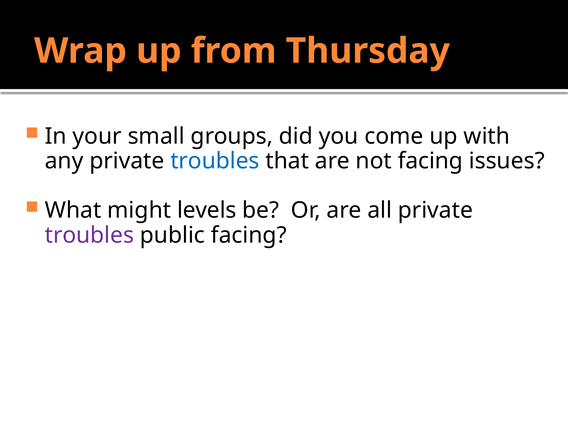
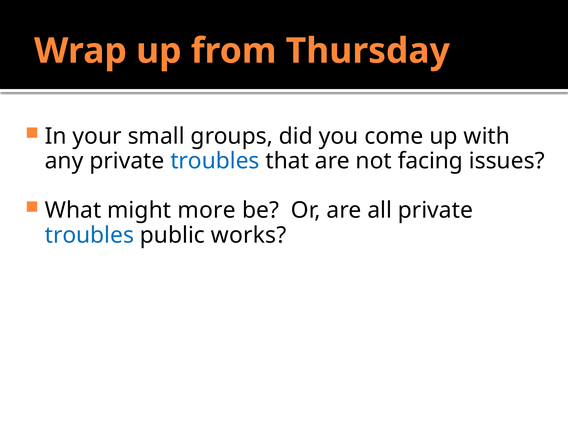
levels: levels -> more (207, 210)
troubles colour: purple -> blue (89, 235)
public facing: facing -> works (249, 235)
